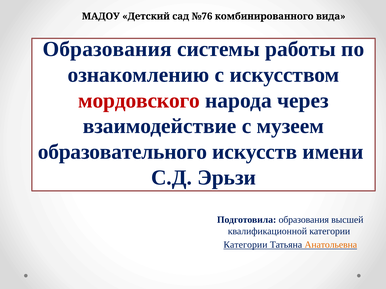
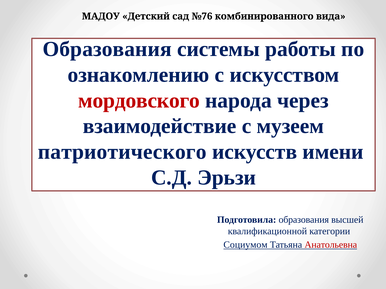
образовательного: образовательного -> патриотического (122, 152)
Категории: Категории -> Социумом (245, 245)
Анатольевна colour: orange -> red (331, 245)
